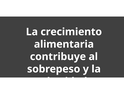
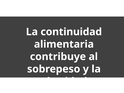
crecimiento: crecimiento -> continuidad (71, 32)
